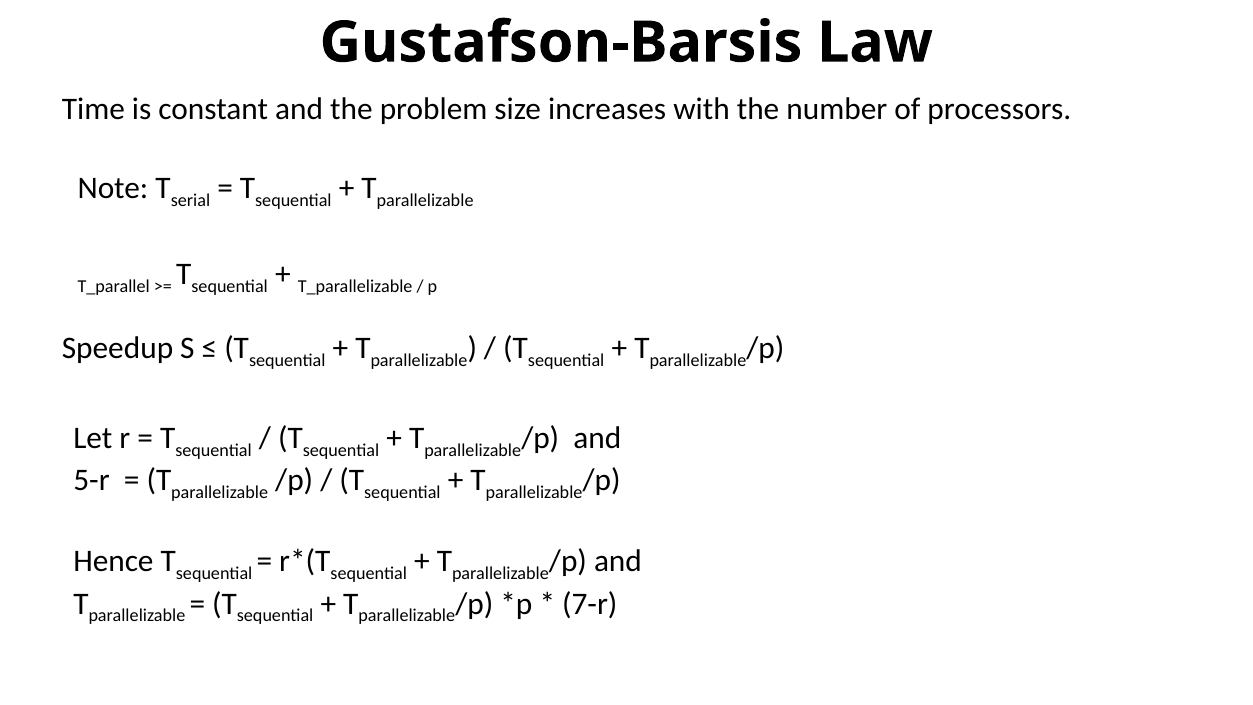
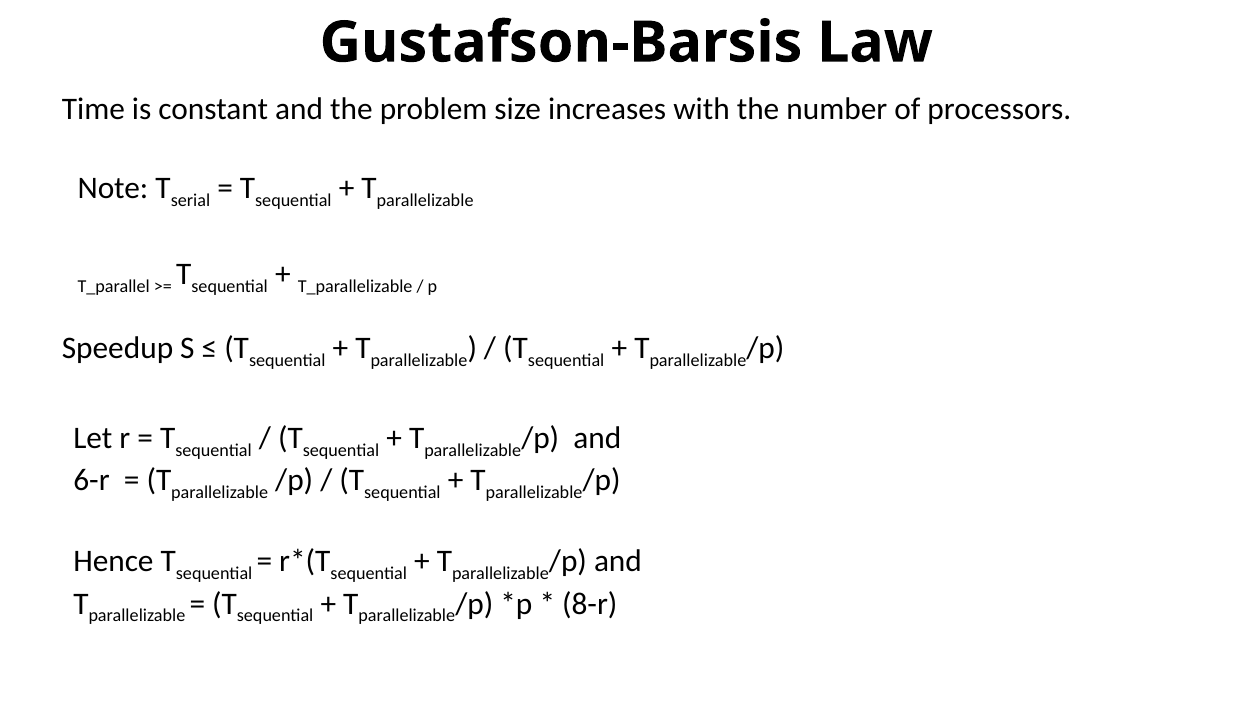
5-r: 5-r -> 6-r (91, 481)
7-r: 7-r -> 8-r (590, 604)
